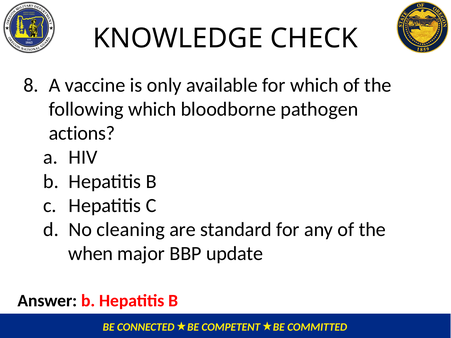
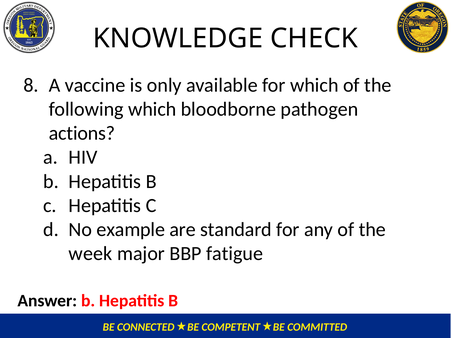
cleaning: cleaning -> example (131, 230)
when: when -> week (90, 254)
update: update -> fatigue (235, 254)
